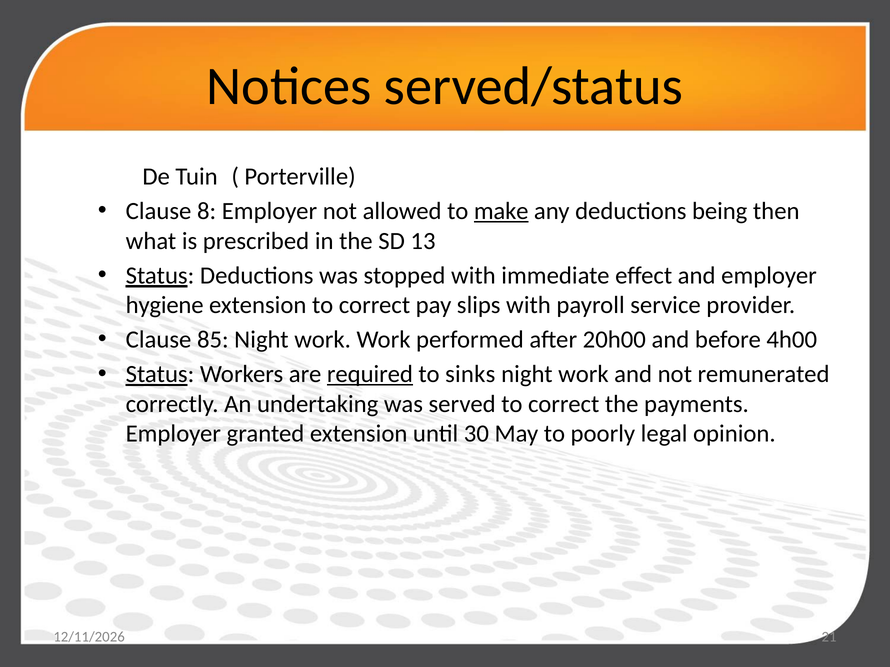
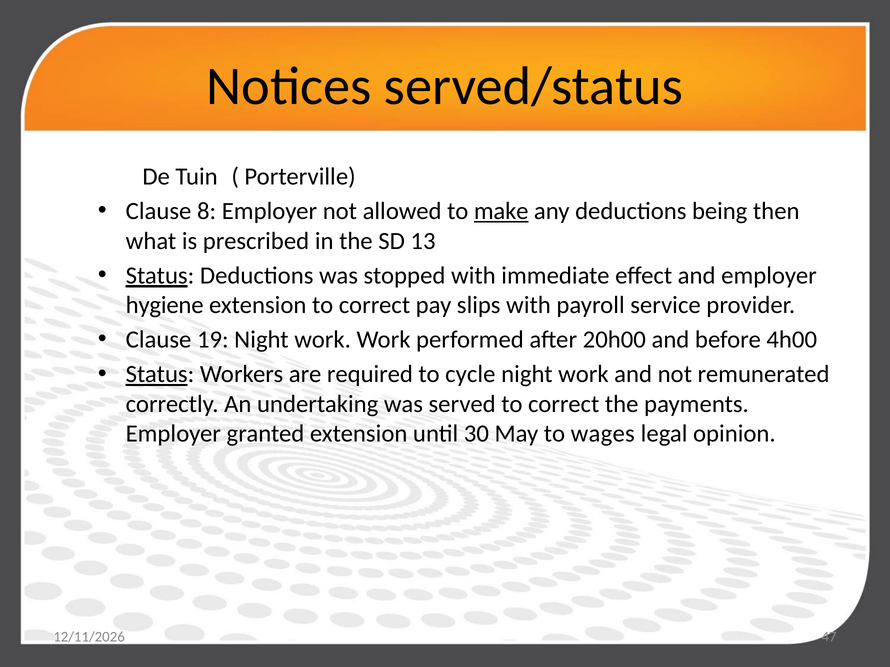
85: 85 -> 19 (213, 340)
required underline: present -> none (370, 375)
sinks: sinks -> cycle (470, 375)
poorly: poorly -> wages (603, 434)
21: 21 -> 47 (829, 637)
